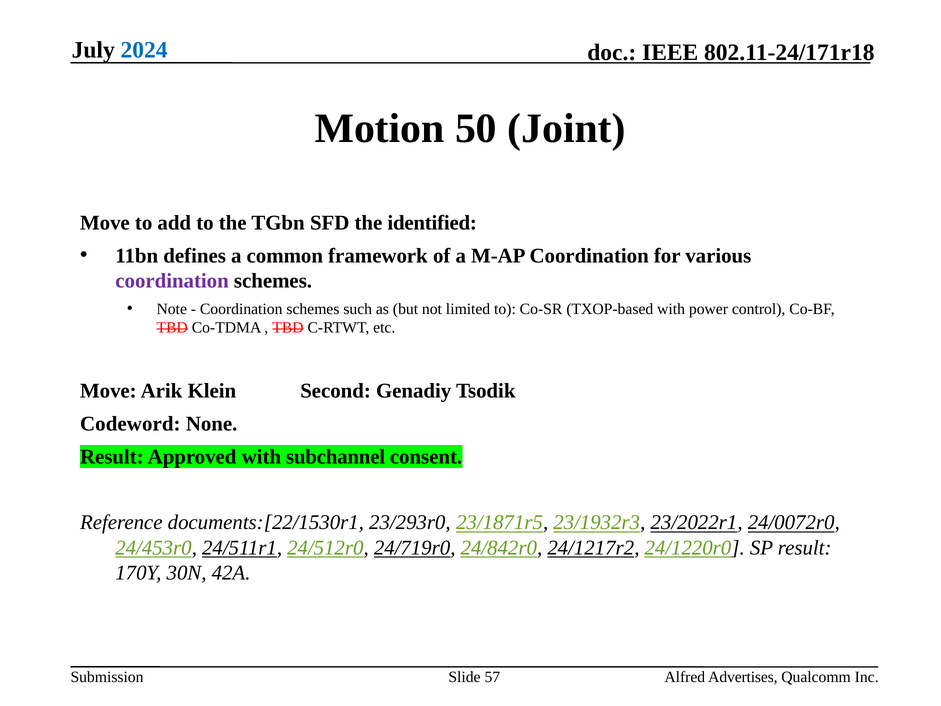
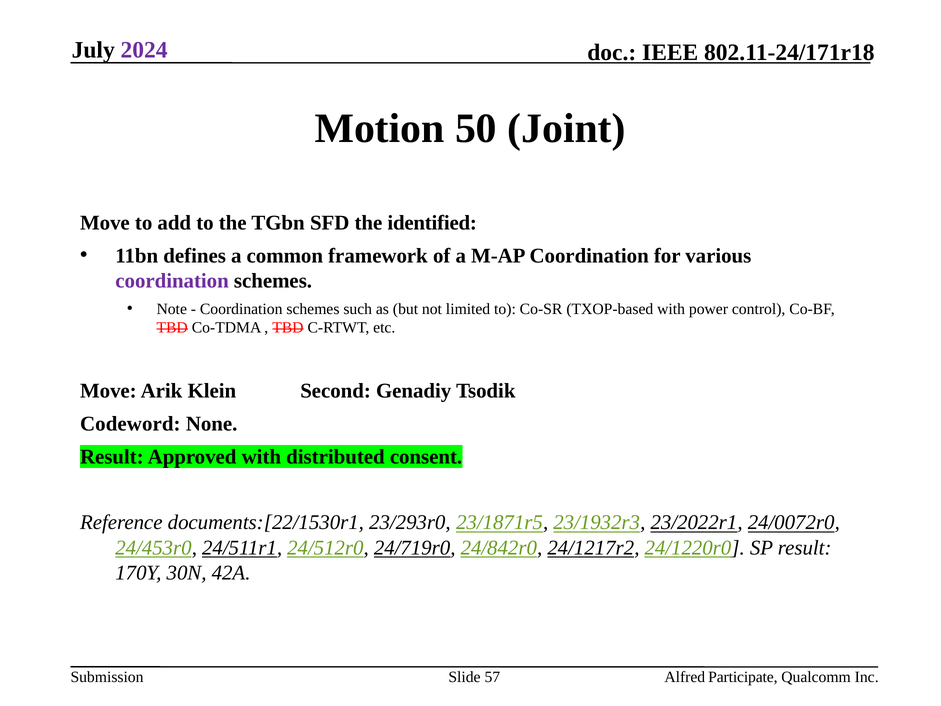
2024 colour: blue -> purple (144, 50)
subchannel: subchannel -> distributed (335, 457)
Advertises: Advertises -> Participate (743, 677)
